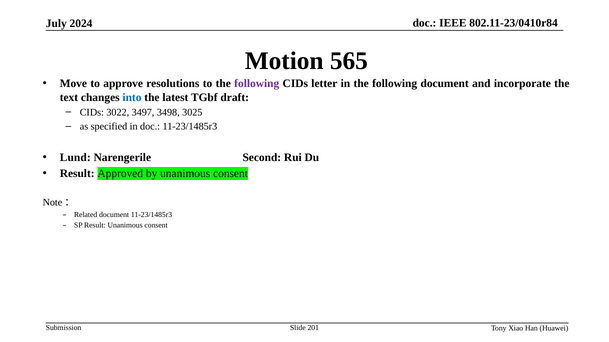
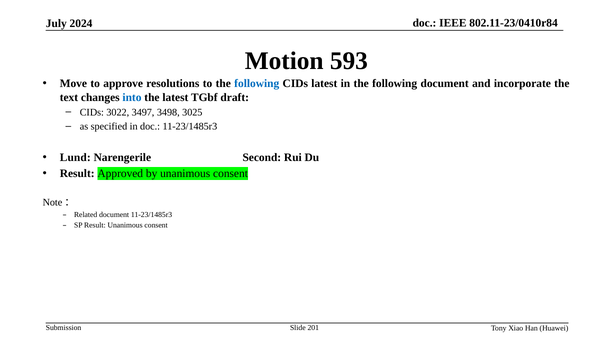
565: 565 -> 593 (349, 61)
following colour: purple -> blue (257, 84)
CIDs letter: letter -> latest (324, 84)
